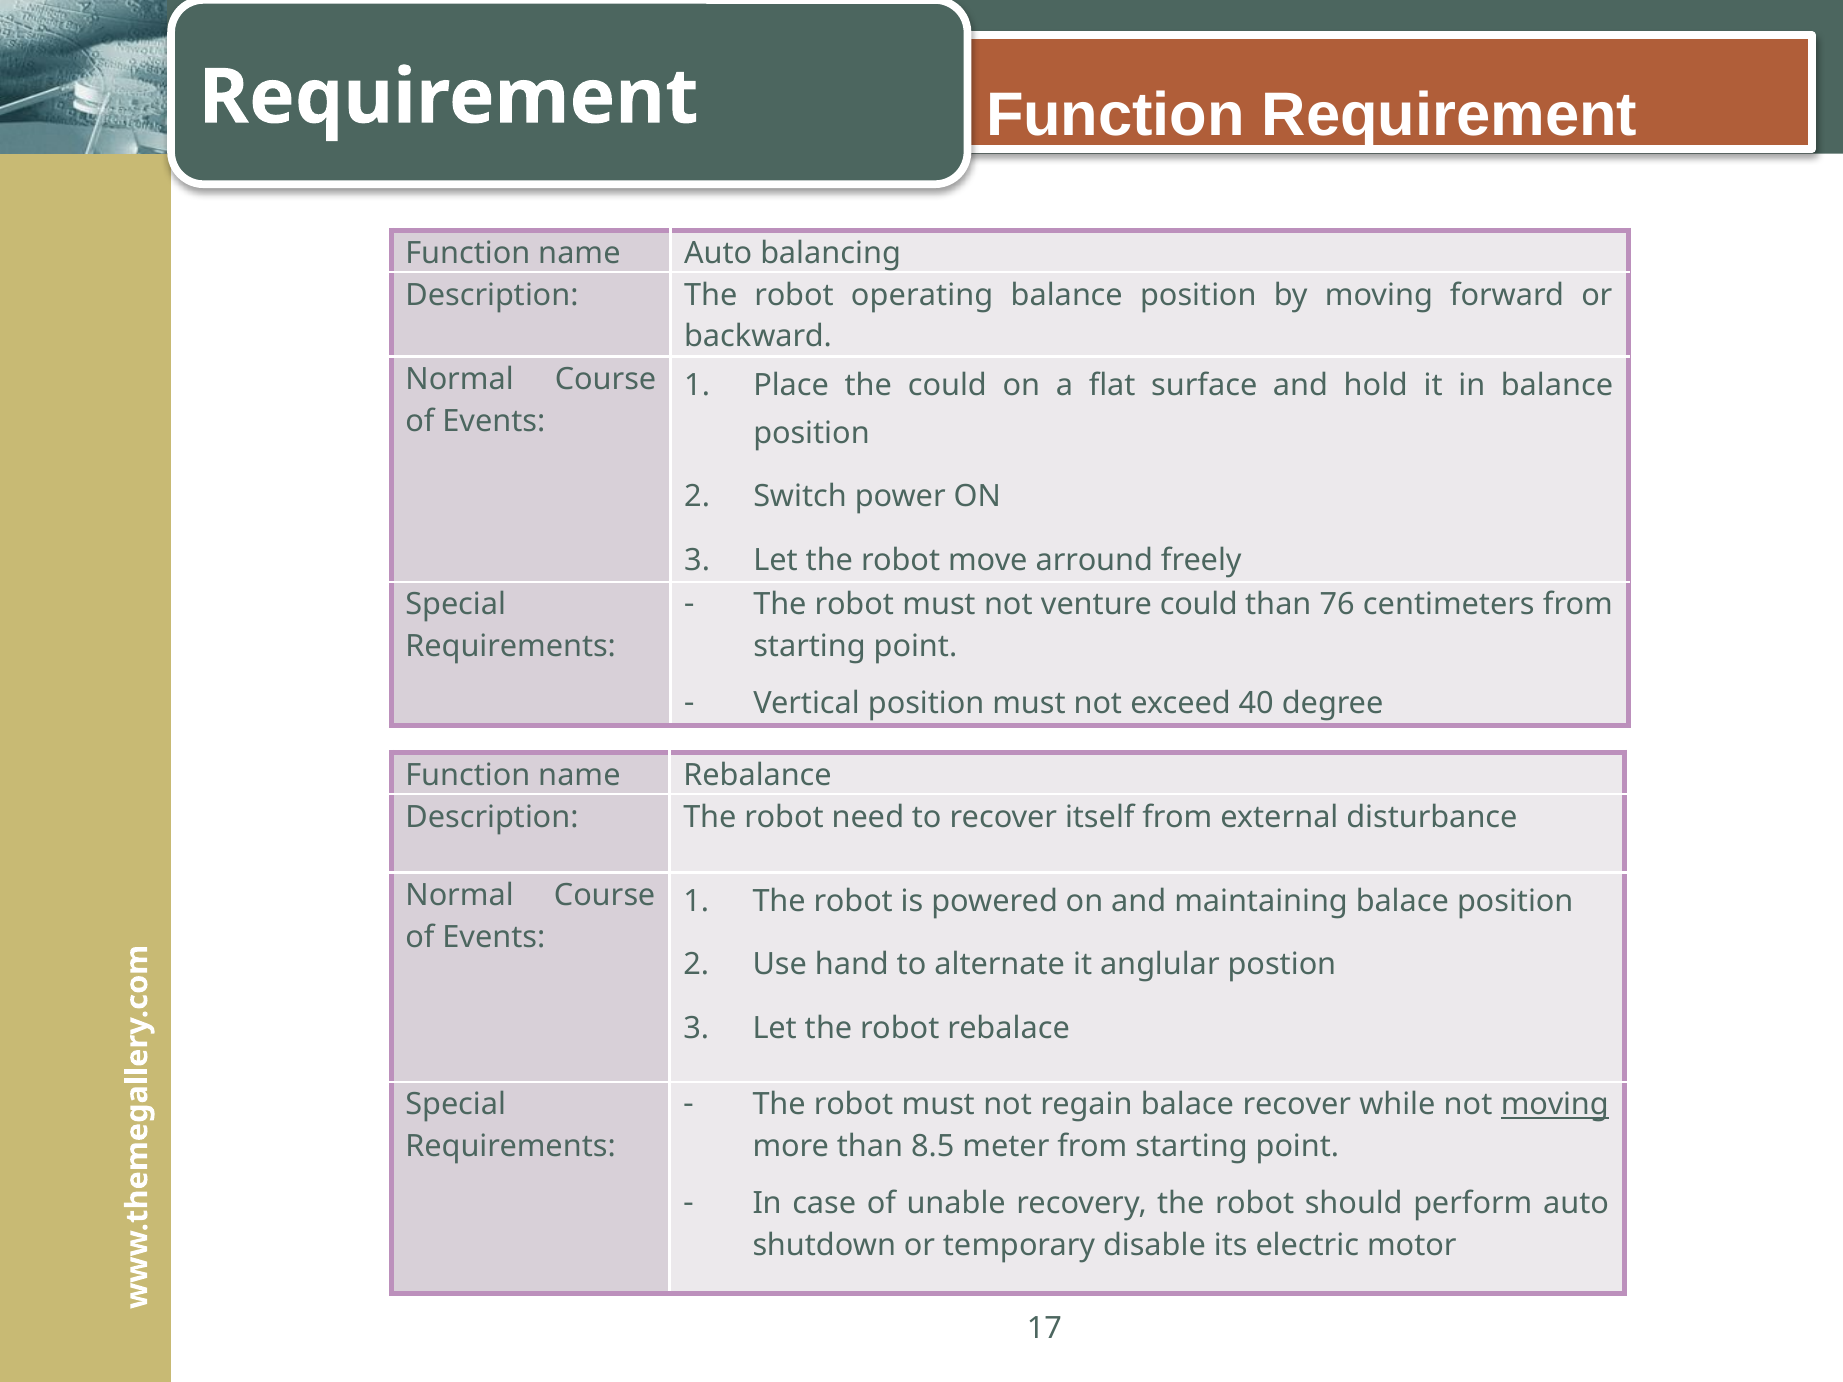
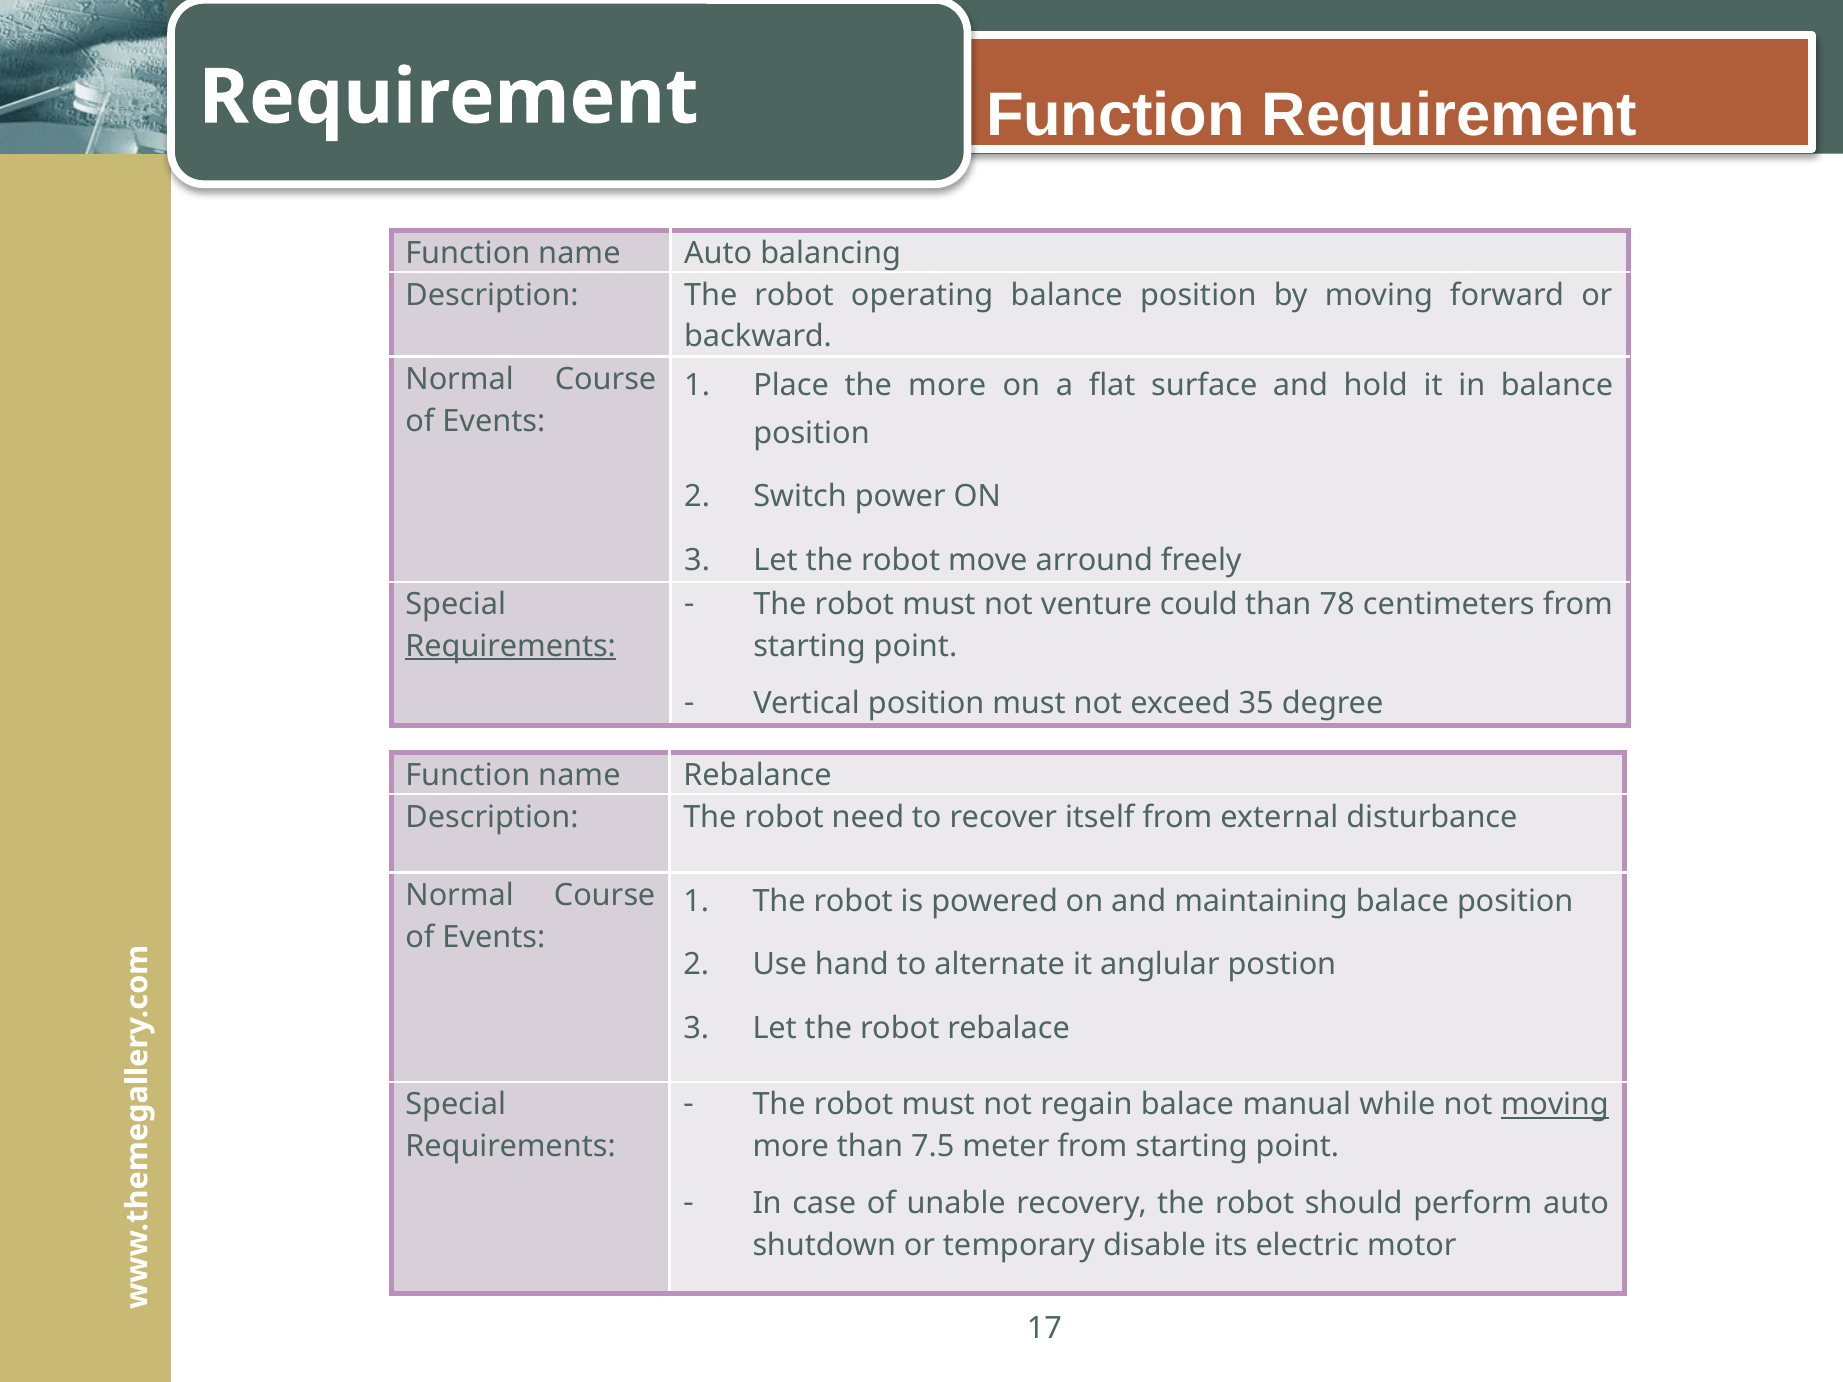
the could: could -> more (947, 385)
76: 76 -> 78 (1337, 605)
Requirements underline: none -> present (511, 646)
40: 40 -> 35 (1256, 703)
balace recover: recover -> manual (1297, 1105)
8.5: 8.5 -> 7.5 (933, 1146)
